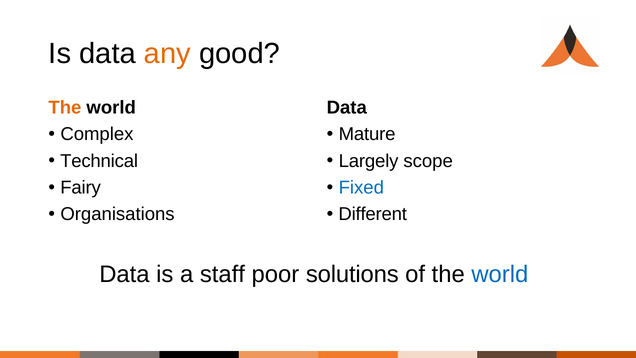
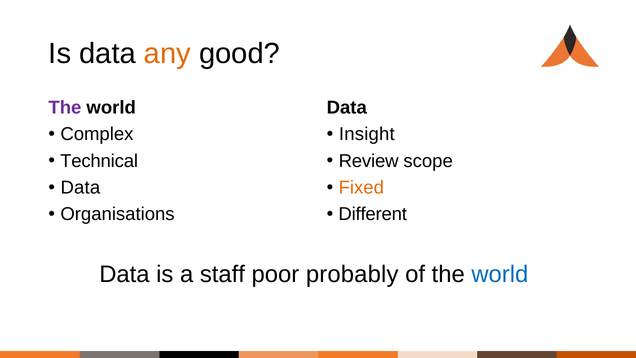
The colour: orange -> purple (65, 108)
Mature: Mature -> Insight (367, 134)
Largely: Largely -> Review (369, 161)
Fairy: Fairy -> Data (80, 188)
Fixed colour: blue -> orange (361, 188)
solutions: solutions -> probably (352, 274)
